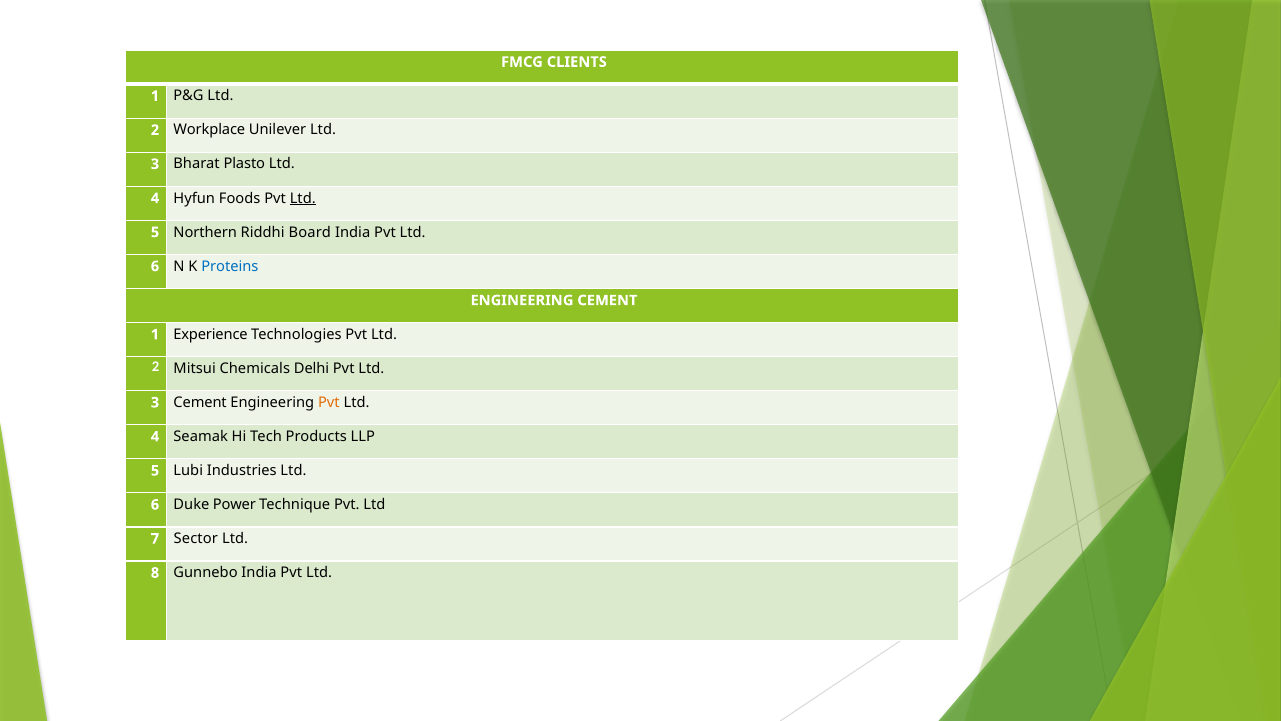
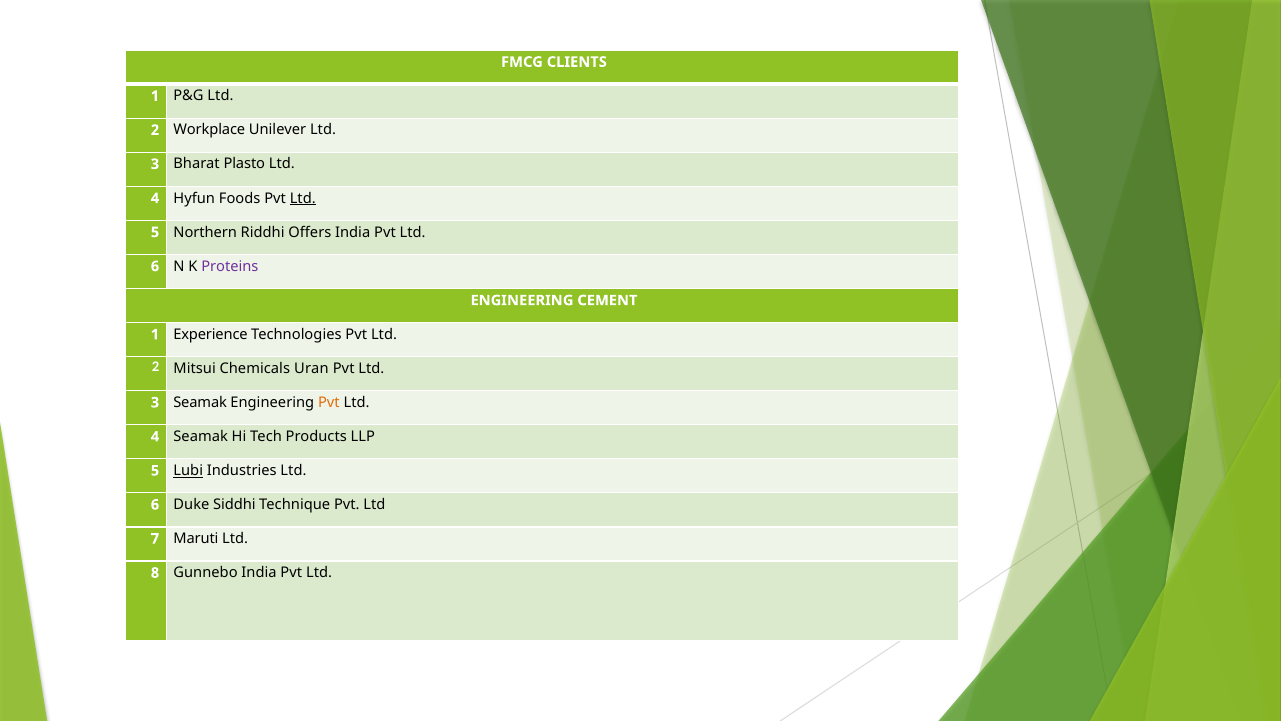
Board: Board -> Offers (310, 232)
Proteins colour: blue -> purple (230, 266)
Delhi: Delhi -> Uran (311, 368)
3 Cement: Cement -> Seamak (200, 402)
Lubi underline: none -> present (188, 471)
Power: Power -> Siddhi (234, 505)
Sector: Sector -> Maruti (196, 539)
